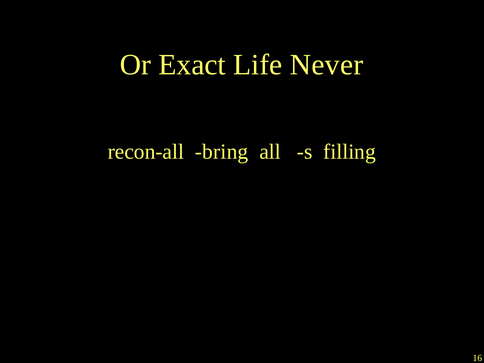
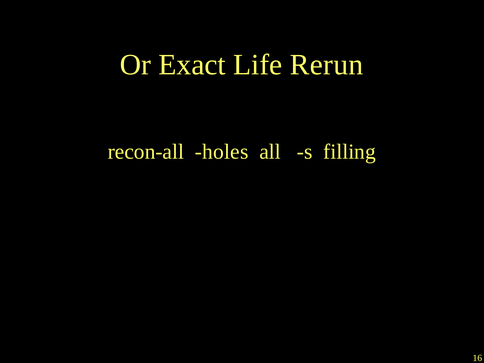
Never: Never -> Rerun (327, 65)
bring: bring -> holes (222, 152)
